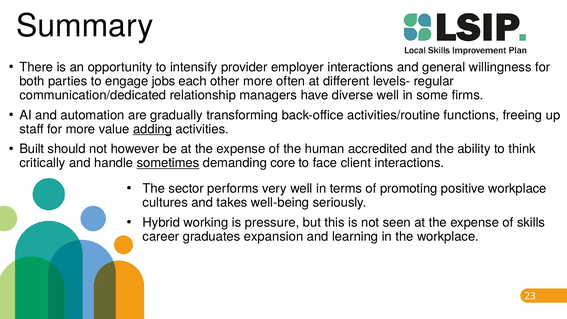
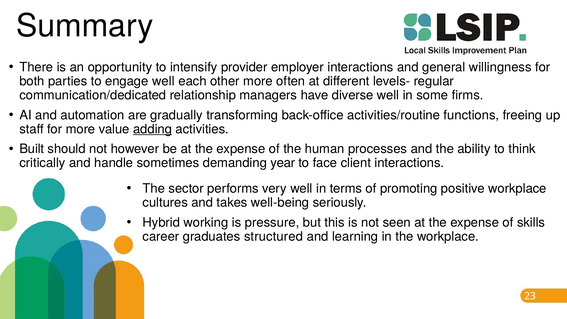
engage jobs: jobs -> well (163, 81)
accredited: accredited -> processes (378, 149)
sometimes underline: present -> none (168, 163)
core: core -> year (283, 163)
expansion: expansion -> structured (273, 236)
